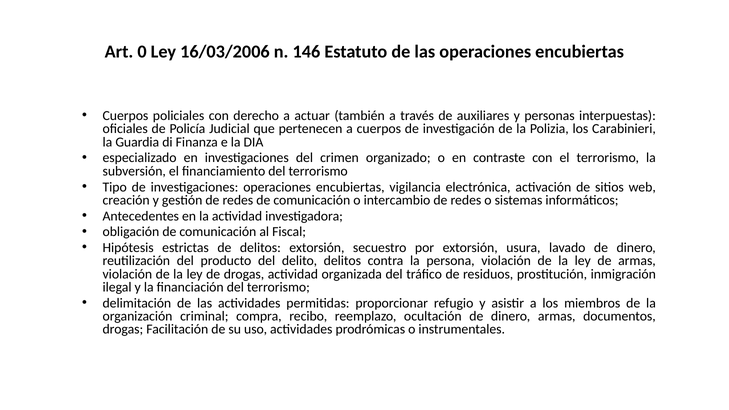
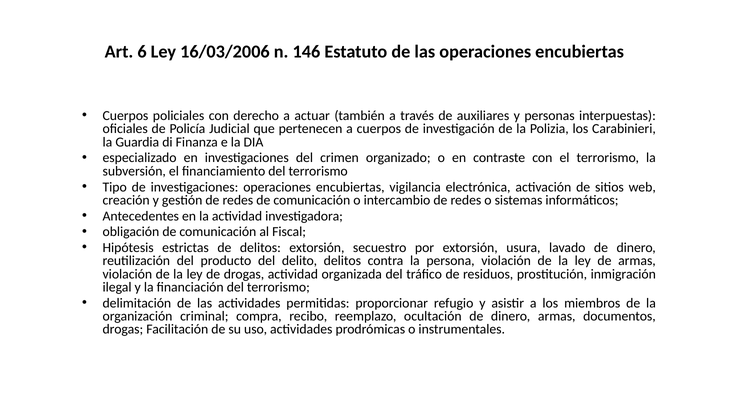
0: 0 -> 6 (142, 52)
